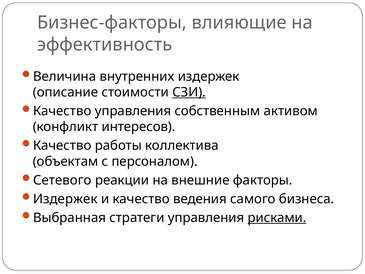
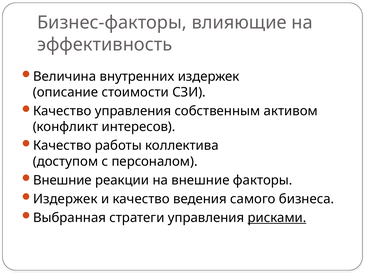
СЗИ underline: present -> none (189, 92)
объектам: объектам -> доступом (65, 161)
Сетевого: Сетевого -> Внешние (62, 180)
